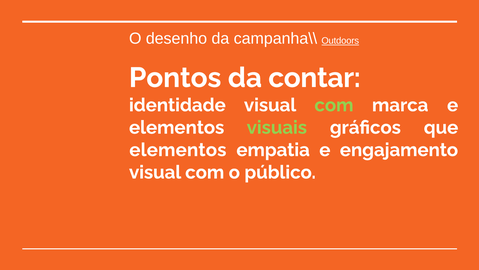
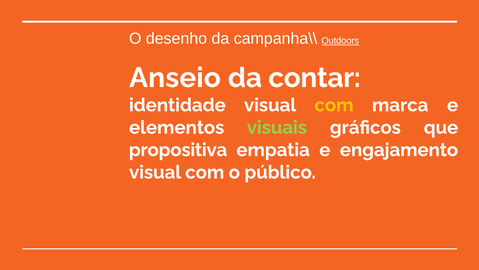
Pontos: Pontos -> Anseio (175, 78)
com colour: light green -> yellow (334, 105)
elementos: elementos -> propositiva (178, 150)
